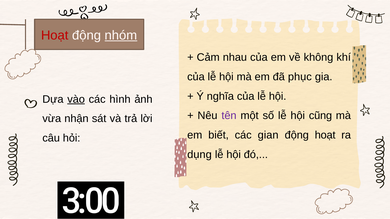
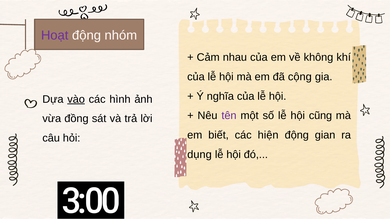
Hoạt colour: red -> purple (55, 35)
nhóm underline: present -> none (121, 35)
phục: phục -> cộng (300, 77)
nhận: nhận -> đồng (76, 119)
gian: gian -> hiện (268, 135)
động hoạt: hoạt -> gian (325, 135)
